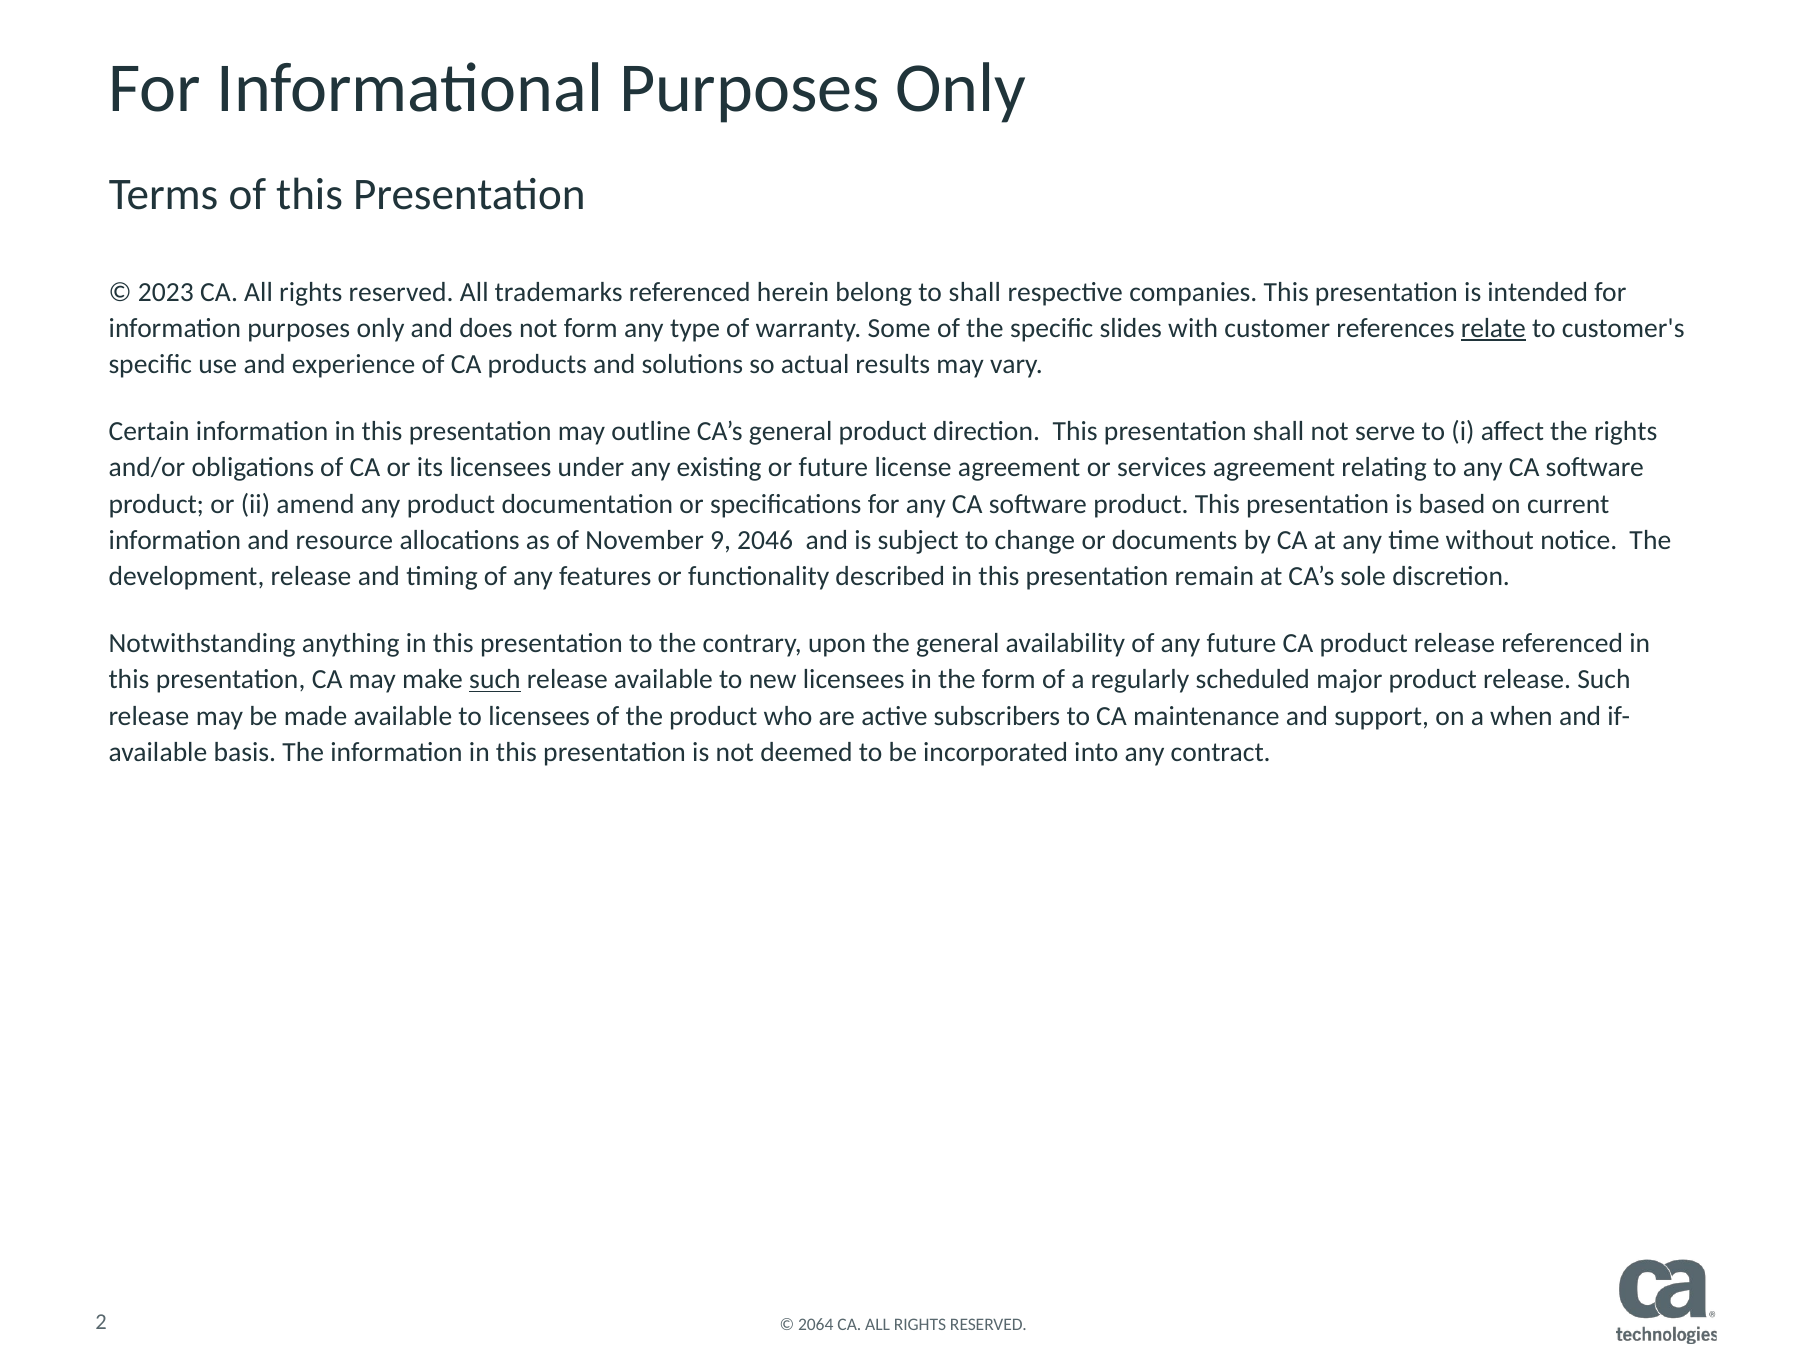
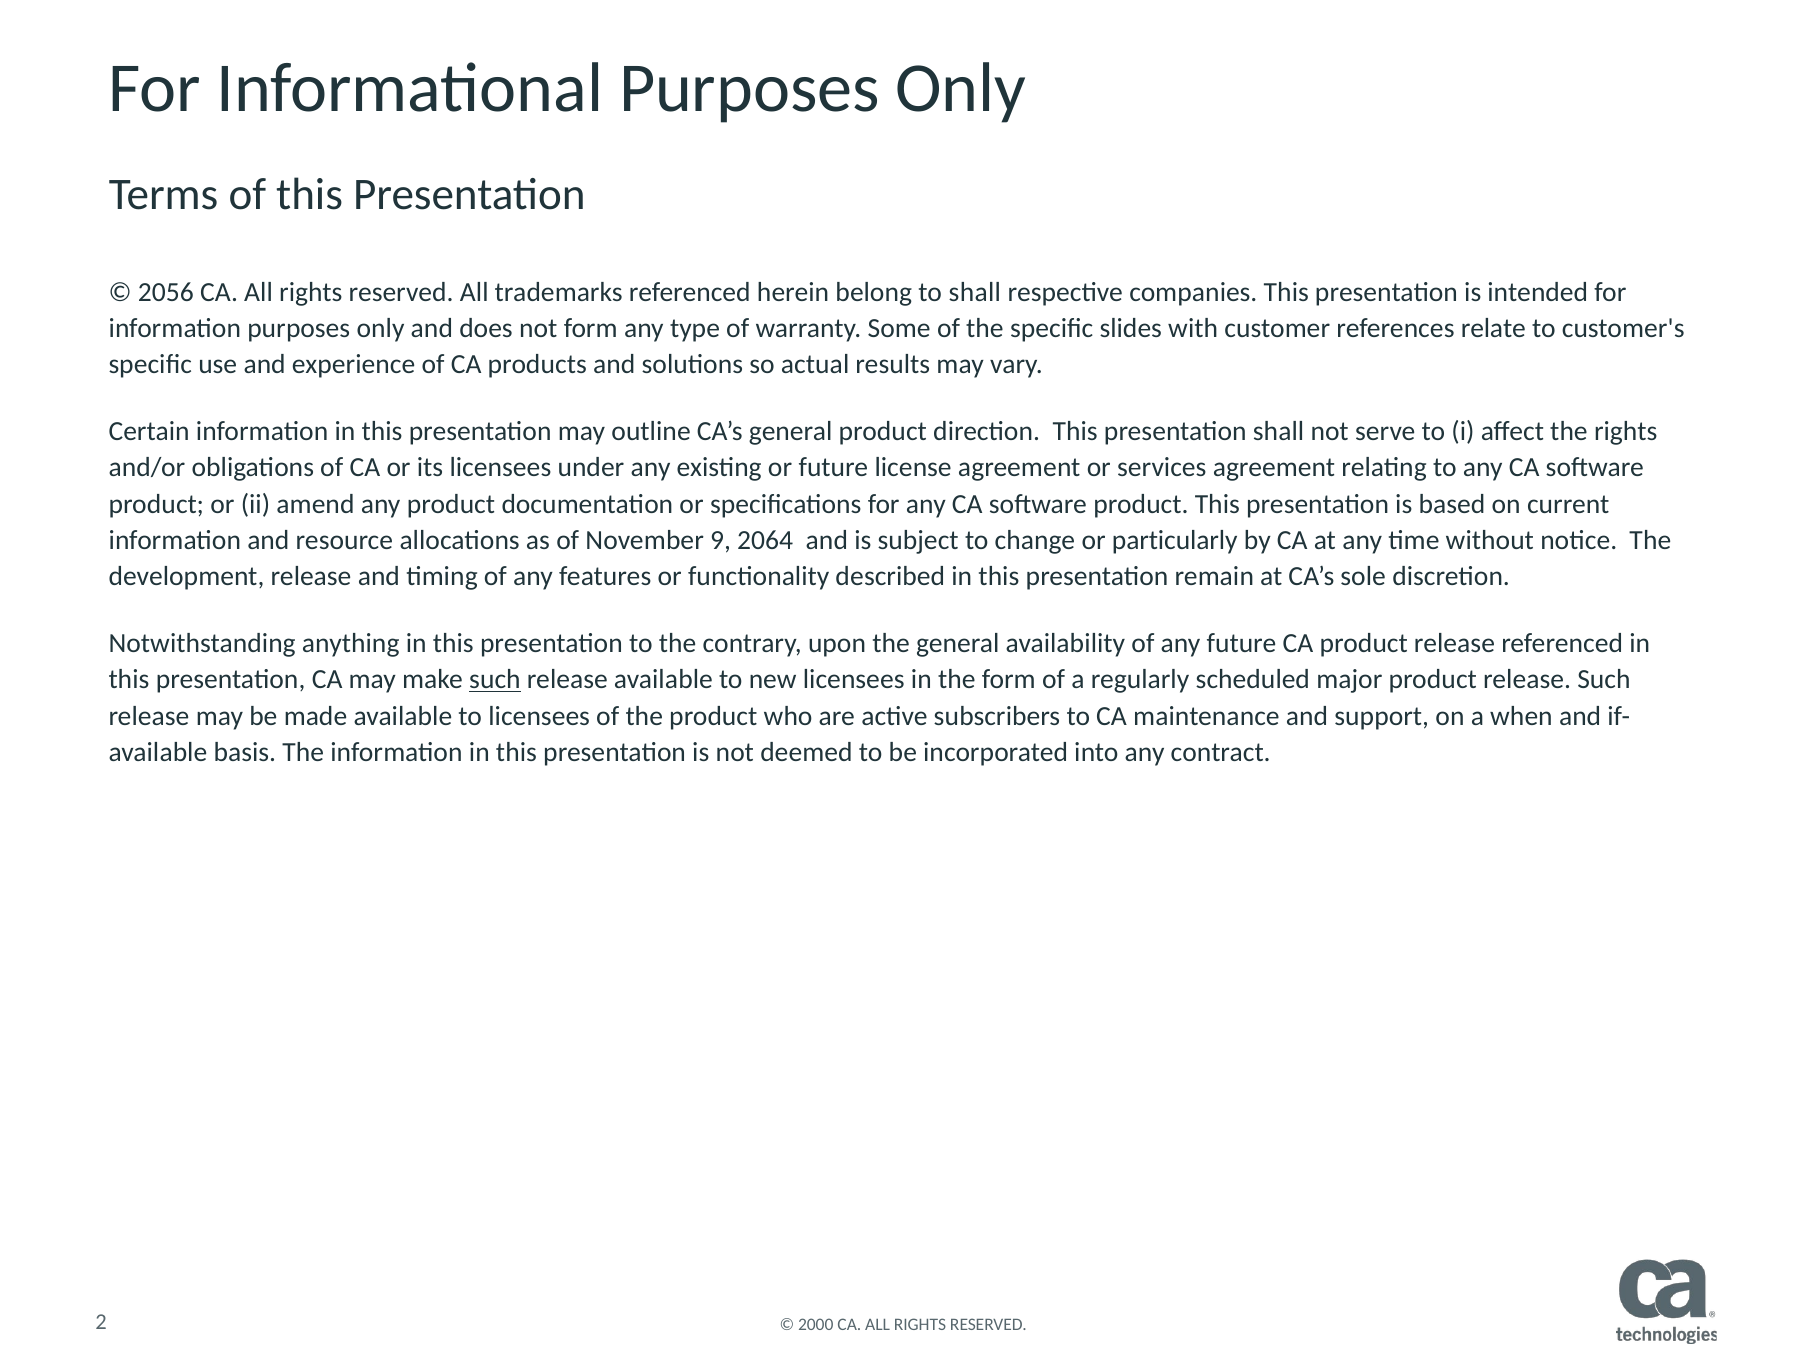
2023: 2023 -> 2056 (166, 292)
relate underline: present -> none (1493, 328)
2046: 2046 -> 2064 (765, 540)
documents: documents -> particularly (1175, 540)
2064: 2064 -> 2000 (816, 1325)
